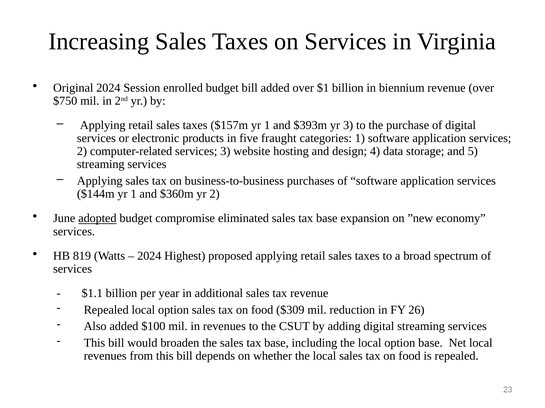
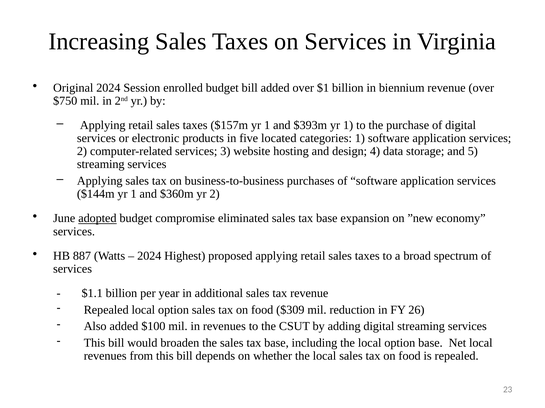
$393m yr 3: 3 -> 1 (348, 125)
fraught: fraught -> located (279, 139)
819: 819 -> 887 (82, 256)
